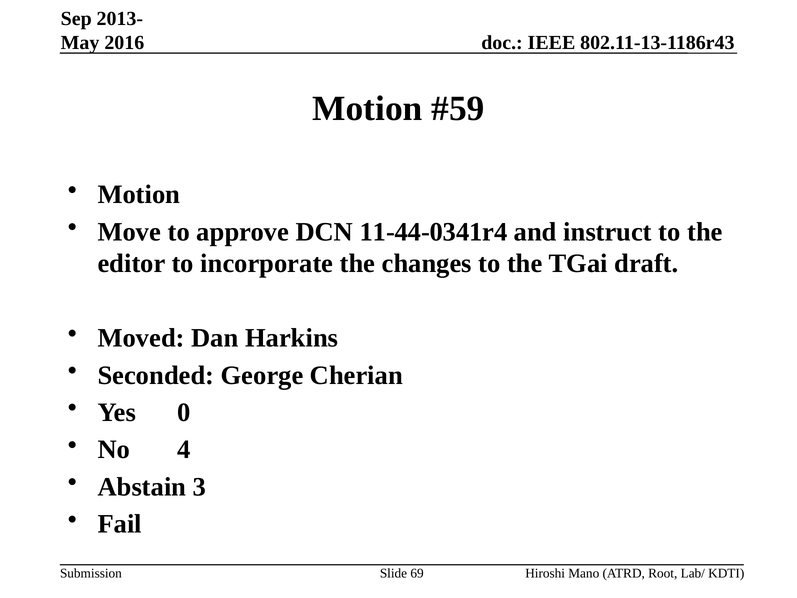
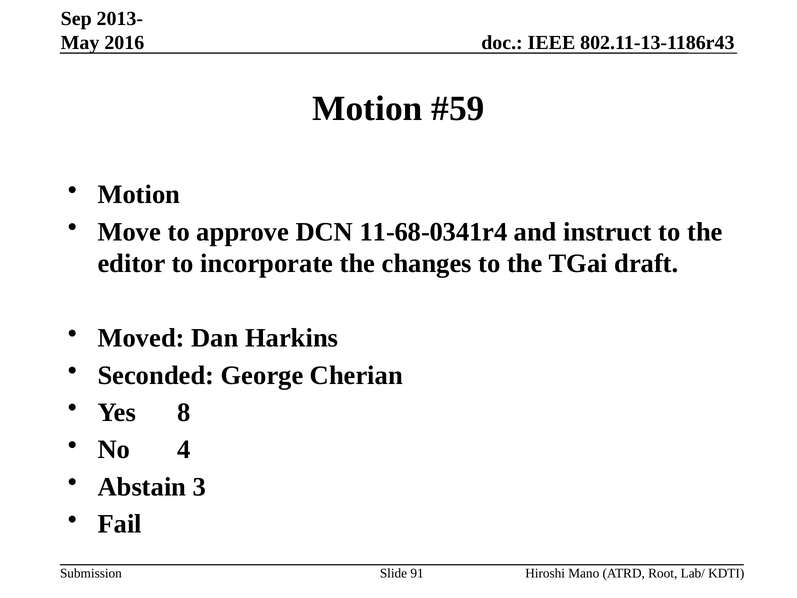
11-44-0341r4: 11-44-0341r4 -> 11-68-0341r4 (434, 232)
0: 0 -> 8 (184, 412)
69: 69 -> 91 (417, 573)
